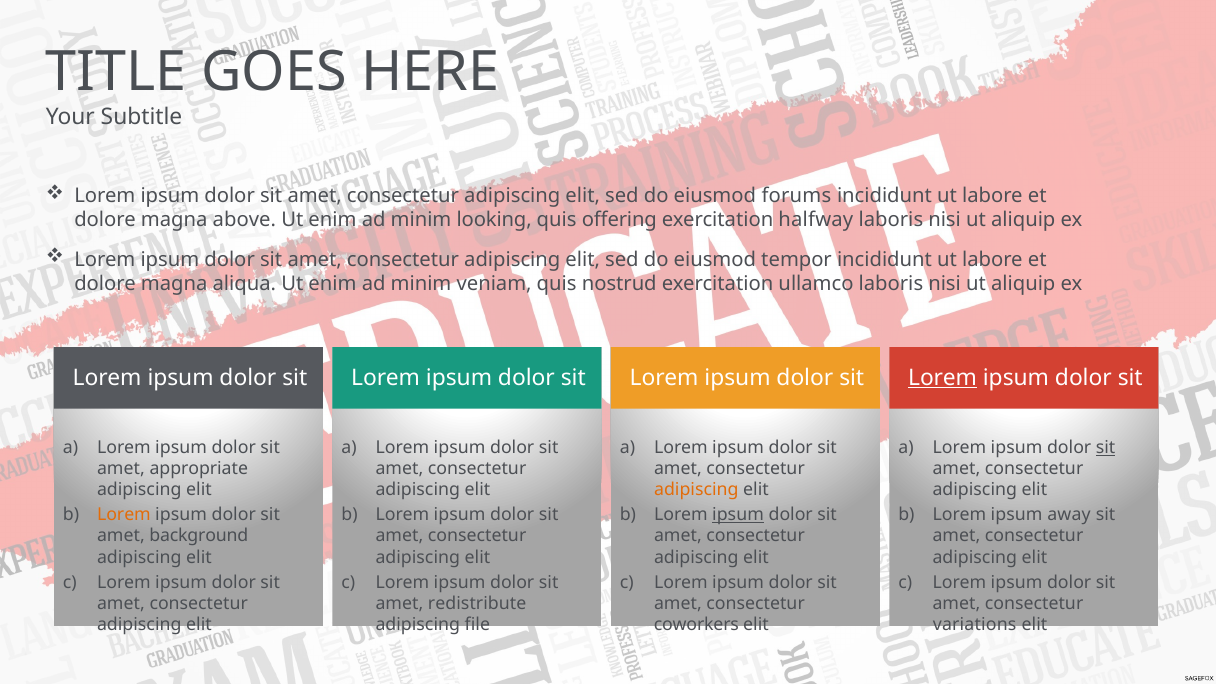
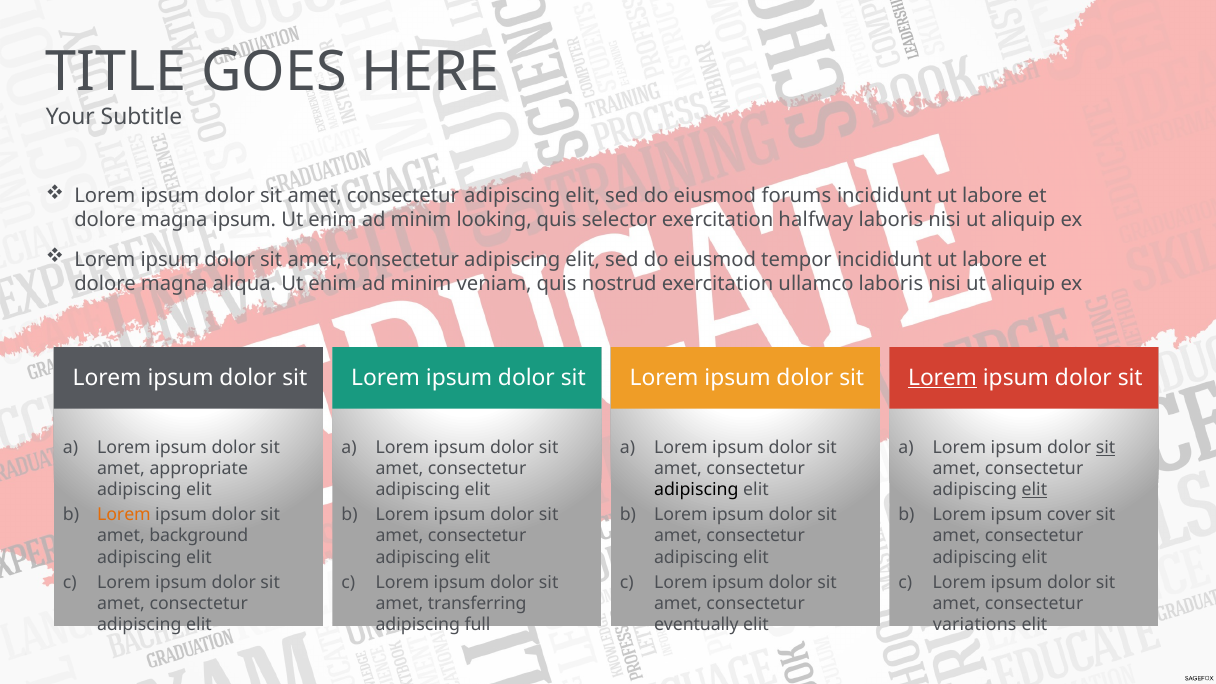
magna above: above -> ipsum (244, 220)
offering: offering -> selector (619, 220)
adipiscing colour: orange -> black (696, 490)
elit underline: none -> present (1034, 490)
ipsum underline: present -> none (738, 515)
away: away -> cover (1069, 515)
redistribute: redistribute -> transferring (477, 604)
file: file -> full (478, 625)
coworkers: coworkers -> eventually (696, 625)
